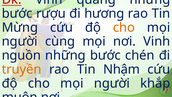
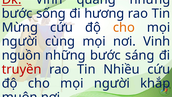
rượu: rượu -> sống (51, 13)
chén: chén -> sáng (140, 55)
truyền colour: orange -> red (22, 69)
Nhậm: Nhậm -> Nhiều (121, 69)
